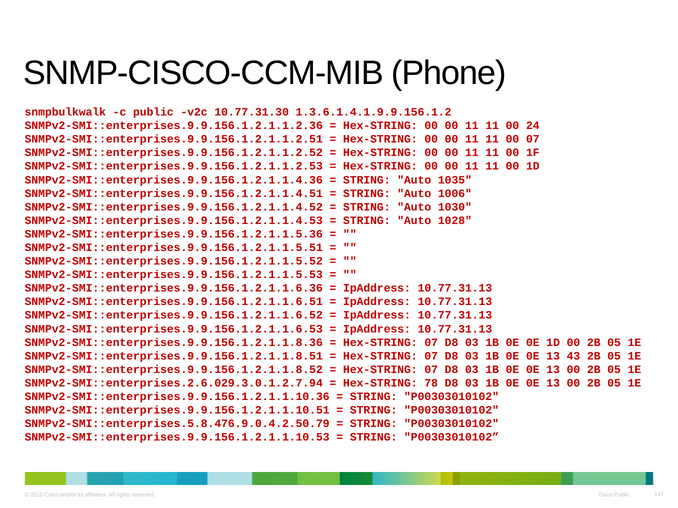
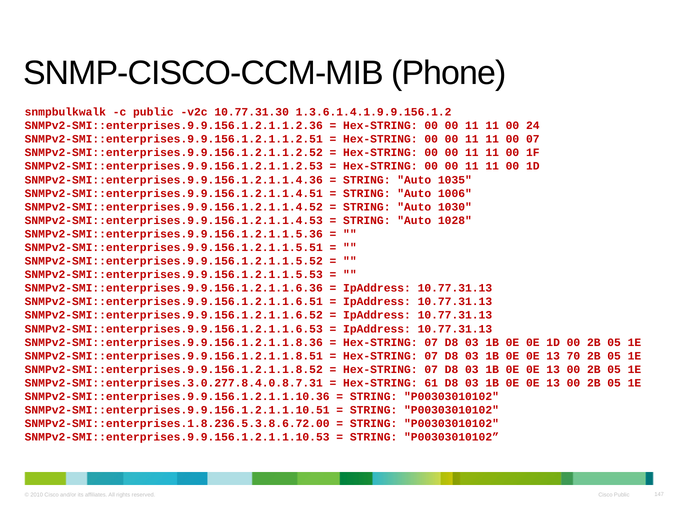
43: 43 -> 70 (573, 356)
SNMPv2-SMI::enterprises.2.6.029.3.0.1.2.7.94: SNMPv2-SMI::enterprises.2.6.029.3.0.1.2.7.94 -> SNMPv2-SMI::enterprises.3.0.277.8.4.0.8.7.31 (174, 383)
78: 78 -> 61 (431, 383)
SNMPv2-SMI::enterprises.5.8.476.9.0.4.2.50.79: SNMPv2-SMI::enterprises.5.8.476.9.0.4.2.50.79 -> SNMPv2-SMI::enterprises.1.8.236.5.3.8.6.72.00 (177, 424)
